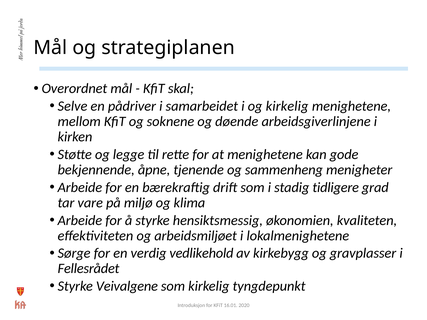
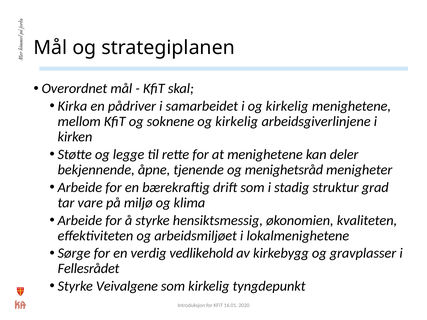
Selve: Selve -> Kirka (72, 106)
soknene og døende: døende -> kirkelig (237, 122)
gode: gode -> deler (344, 155)
sammenheng: sammenheng -> menighetsråd (284, 170)
tidligere: tidligere -> struktur (336, 188)
